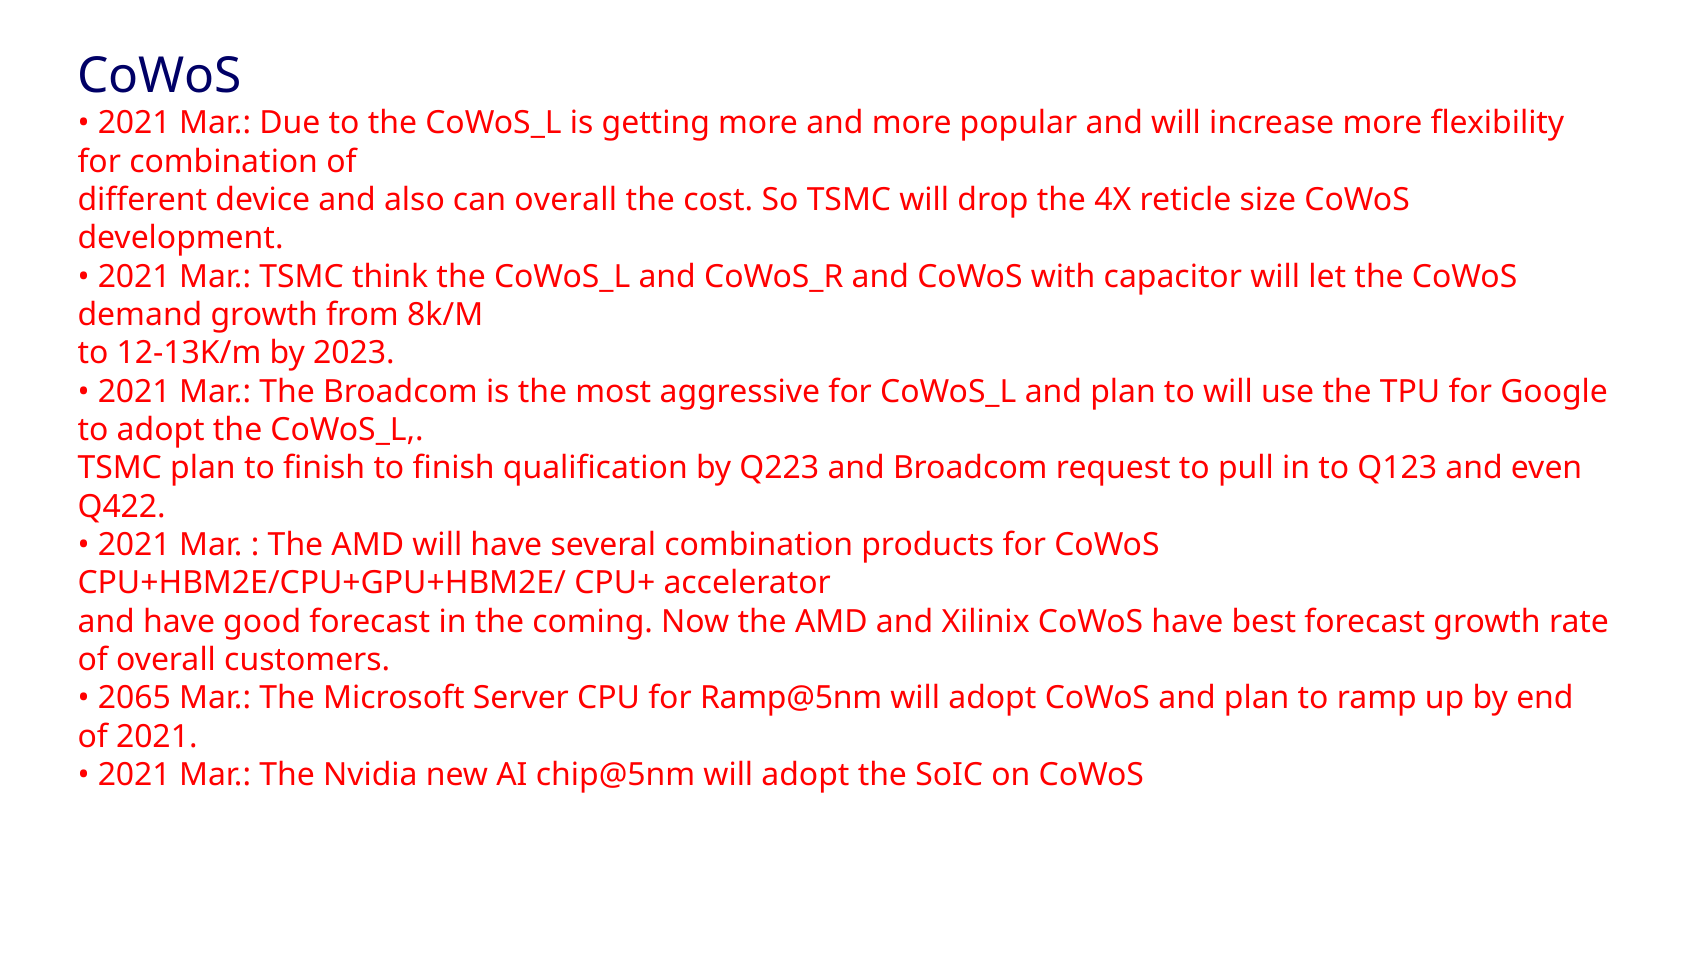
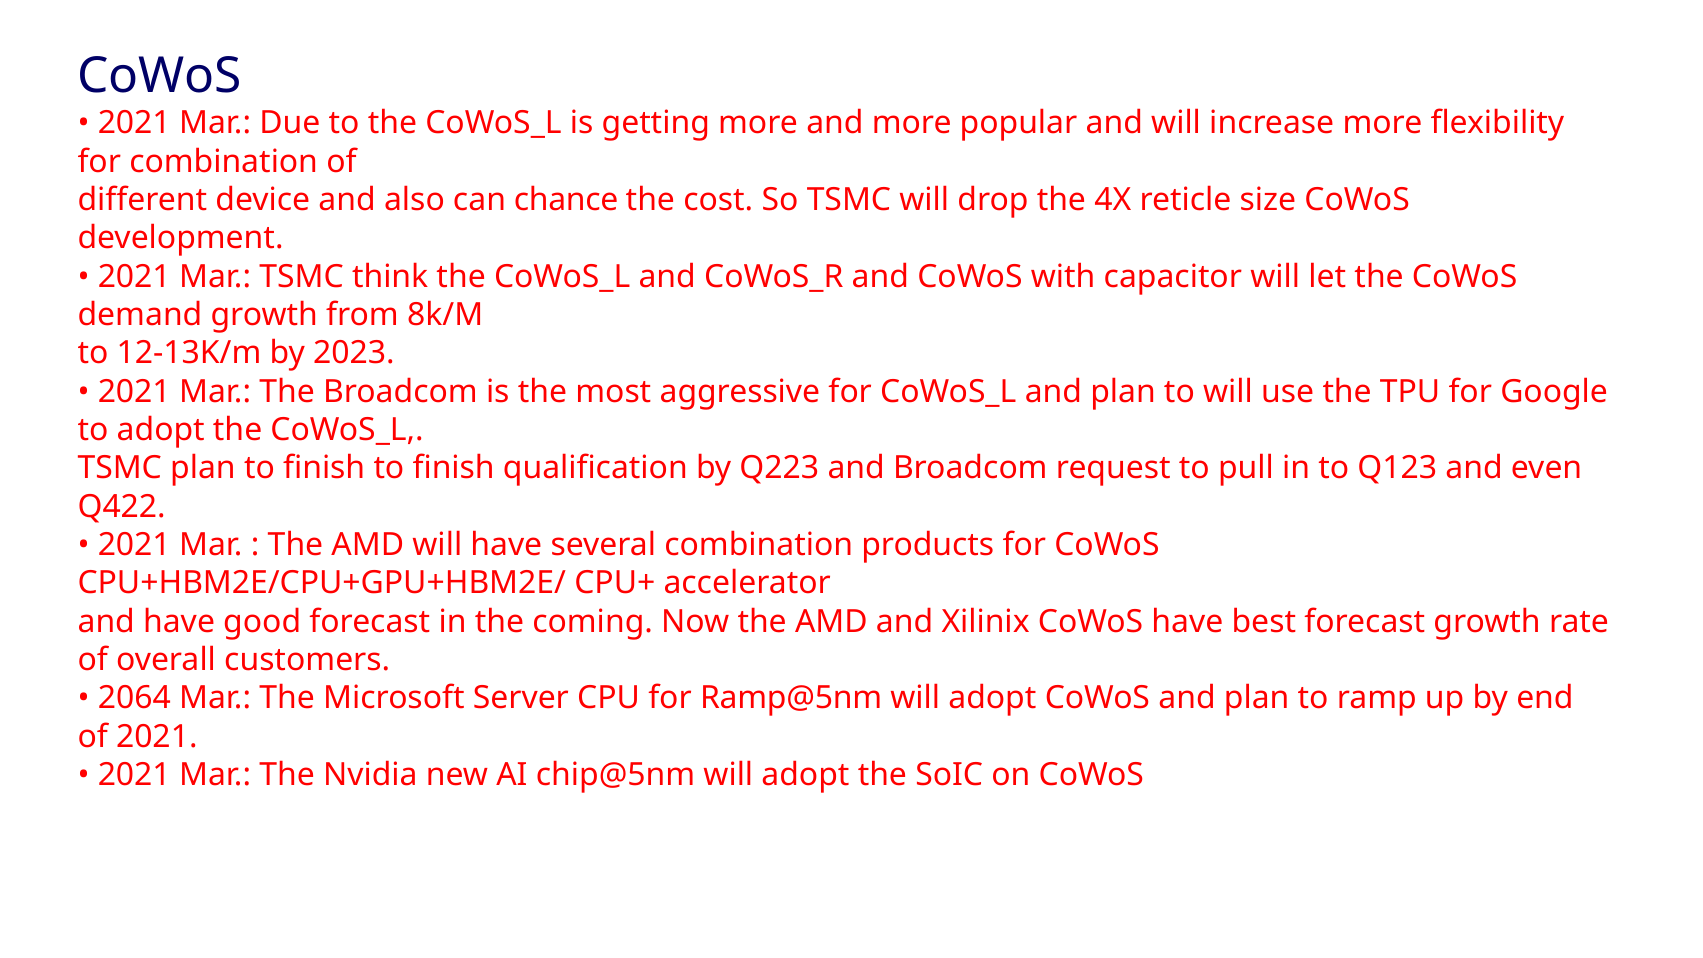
can overall: overall -> chance (566, 200)
2065: 2065 -> 2064 (134, 698)
